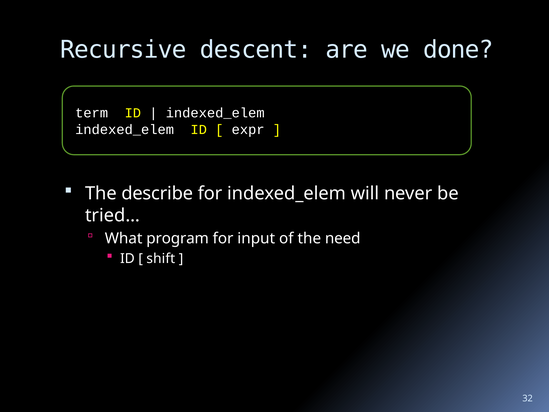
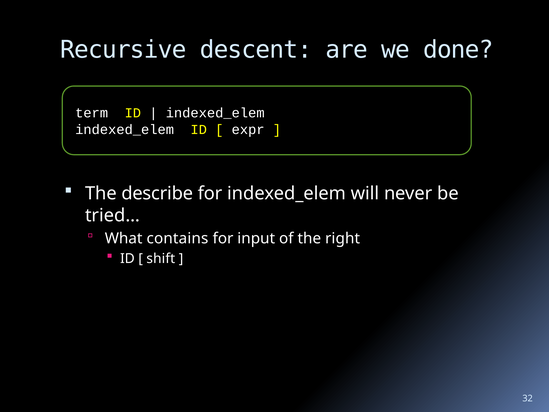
program: program -> contains (177, 238)
need: need -> right (343, 238)
